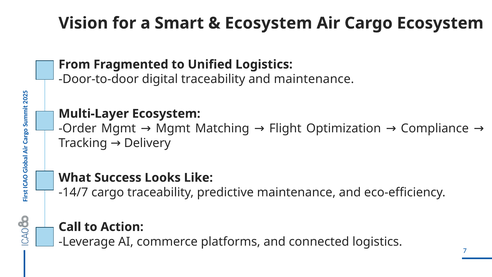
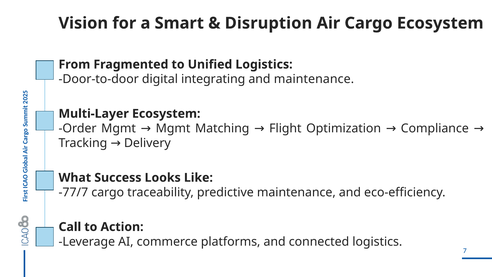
Ecosystem: Ecosystem -> Disruption (269, 23)
digital traceability: traceability -> integrating (213, 79)
-14/7: -14/7 -> -77/7 (73, 192)
